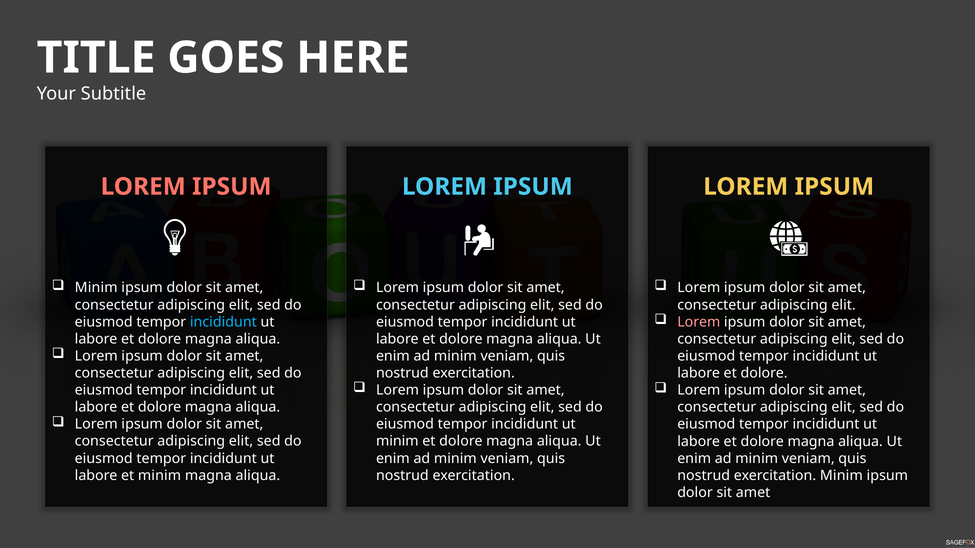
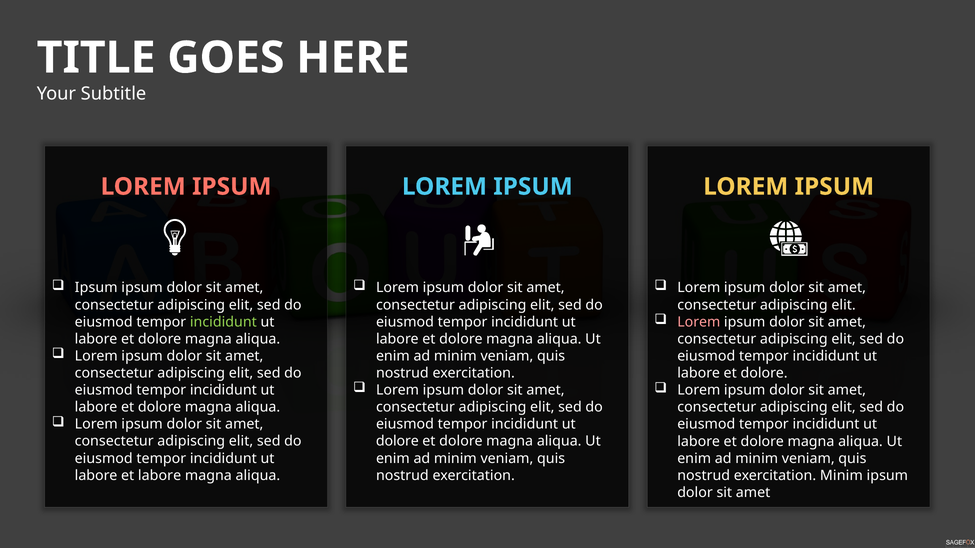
Minim: Minim -> Ipsum (96, 288)
incididunt colour: light blue -> light green (223, 322)
minim: minim -> dolore (397, 442)
et minim: minim -> labore (160, 476)
